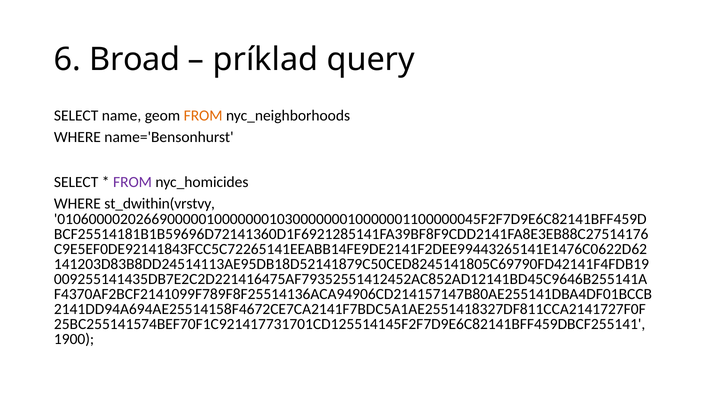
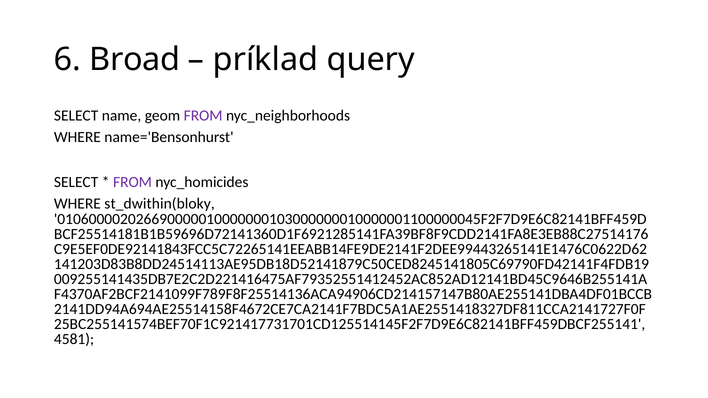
FROM colour: orange -> purple (203, 116)
st_dwithin(vrstvy: st_dwithin(vrstvy -> st_dwithin(bloky (160, 204)
1900: 1900 -> 4581 (74, 339)
